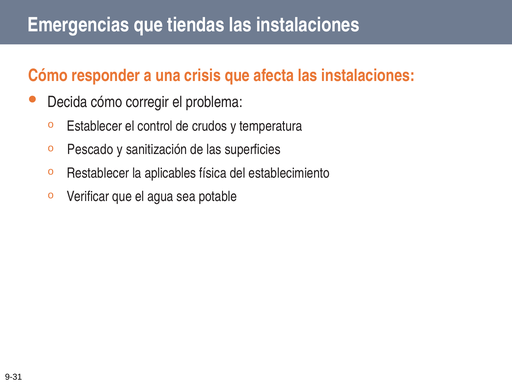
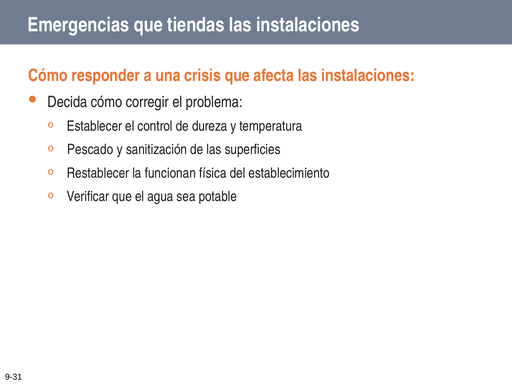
crudos: crudos -> dureza (210, 126)
aplicables: aplicables -> funcionan (170, 173)
